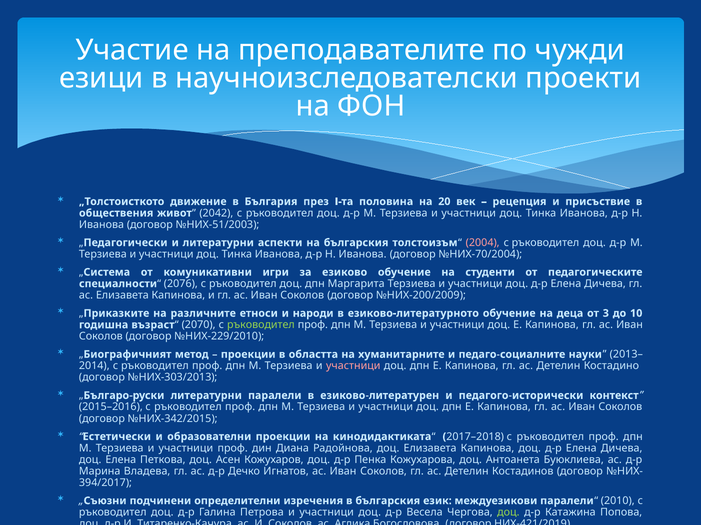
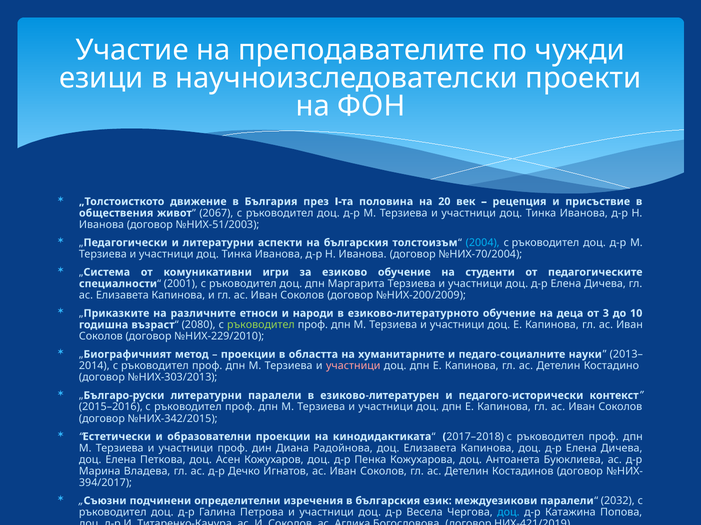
2042: 2042 -> 2067 (216, 213)
2004 colour: pink -> light blue (483, 243)
2076: 2076 -> 2001 (181, 284)
2070: 2070 -> 2080 (199, 325)
2010: 2010 -> 2032 (618, 501)
доц colour: light green -> light blue (508, 513)
